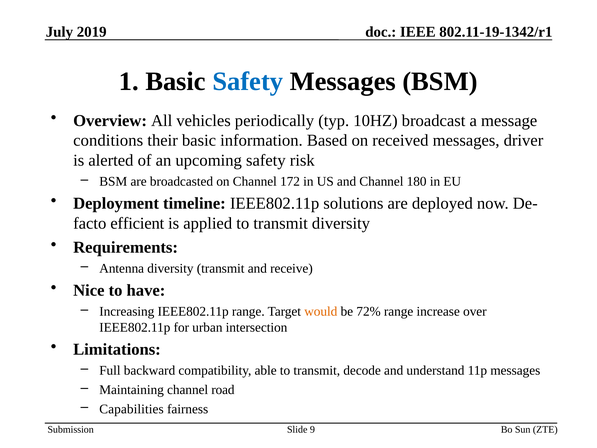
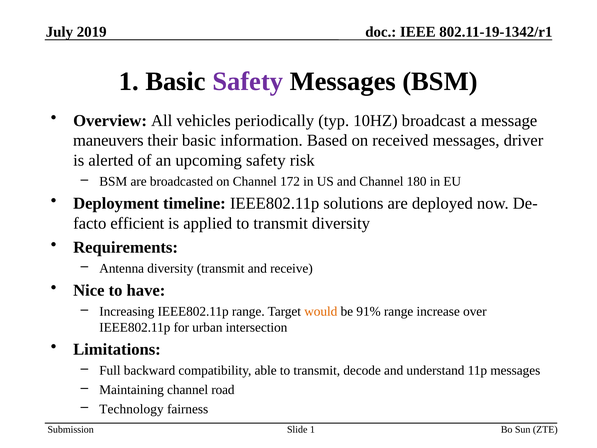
Safety colour: blue -> purple (248, 81)
conditions: conditions -> maneuvers (108, 140)
72%: 72% -> 91% (369, 311)
Capabilities: Capabilities -> Technology (132, 409)
Slide 9: 9 -> 1 (312, 429)
